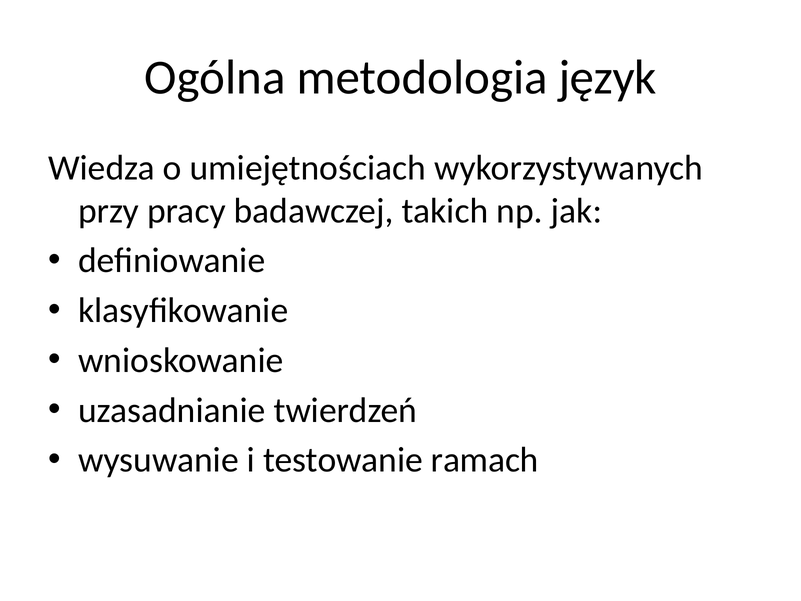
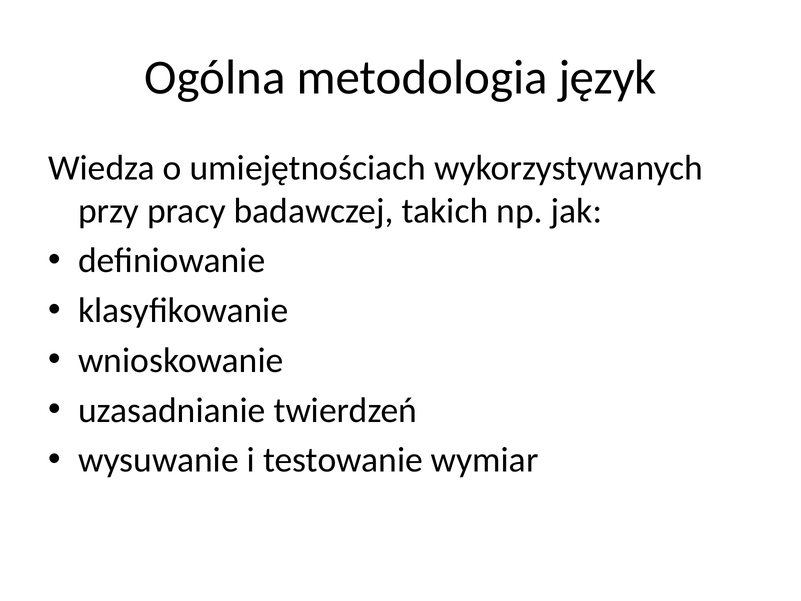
ramach: ramach -> wymiar (485, 460)
